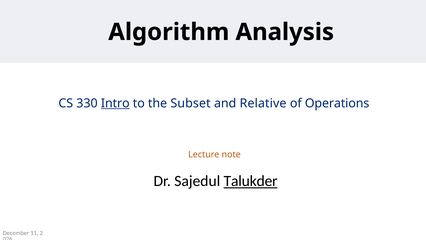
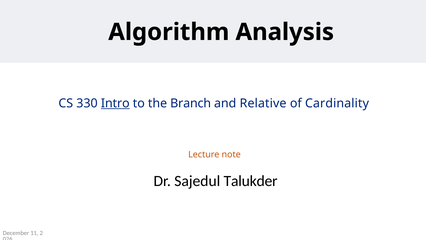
Subset: Subset -> Branch (191, 103)
Operations: Operations -> Cardinality (337, 103)
Talukder underline: present -> none (251, 181)
